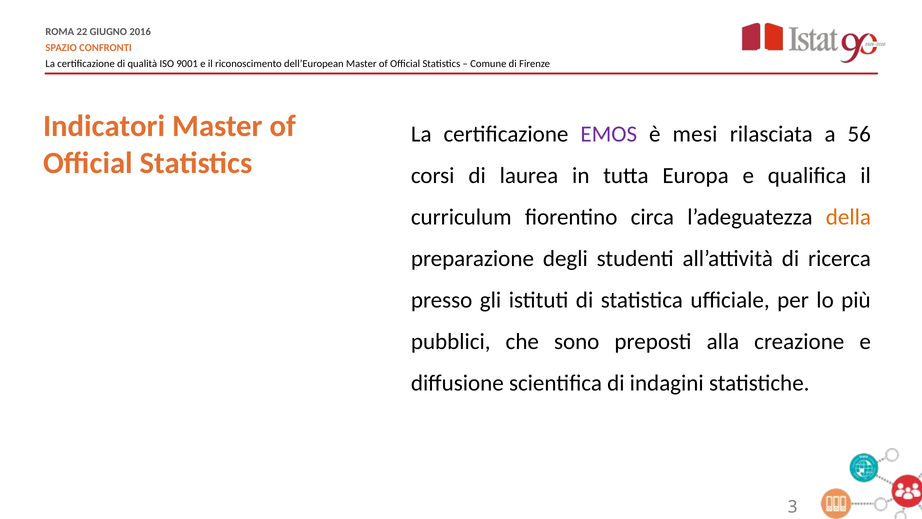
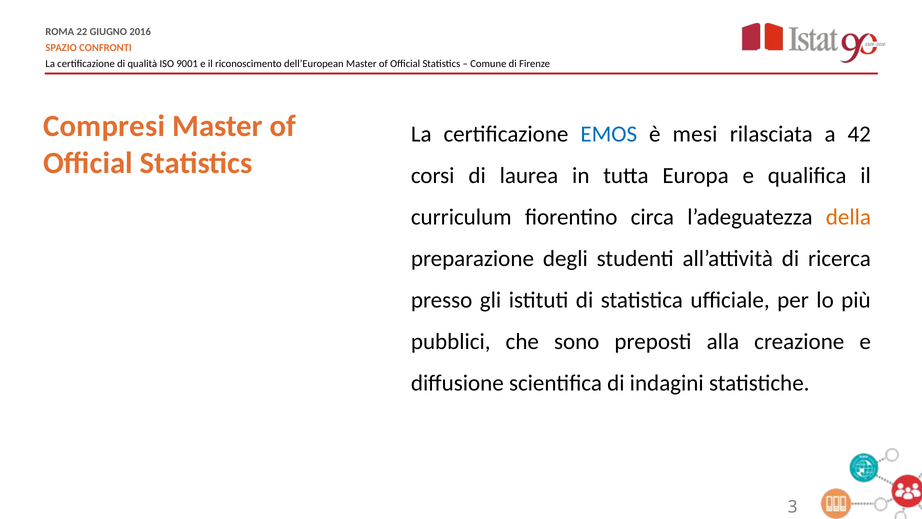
Indicatori: Indicatori -> Compresi (104, 126)
EMOS colour: purple -> blue (609, 134)
56: 56 -> 42 (859, 134)
